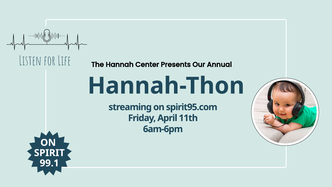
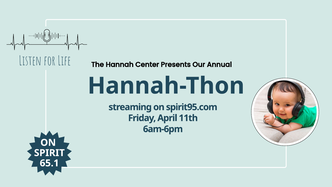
99.1: 99.1 -> 65.1 (49, 163)
